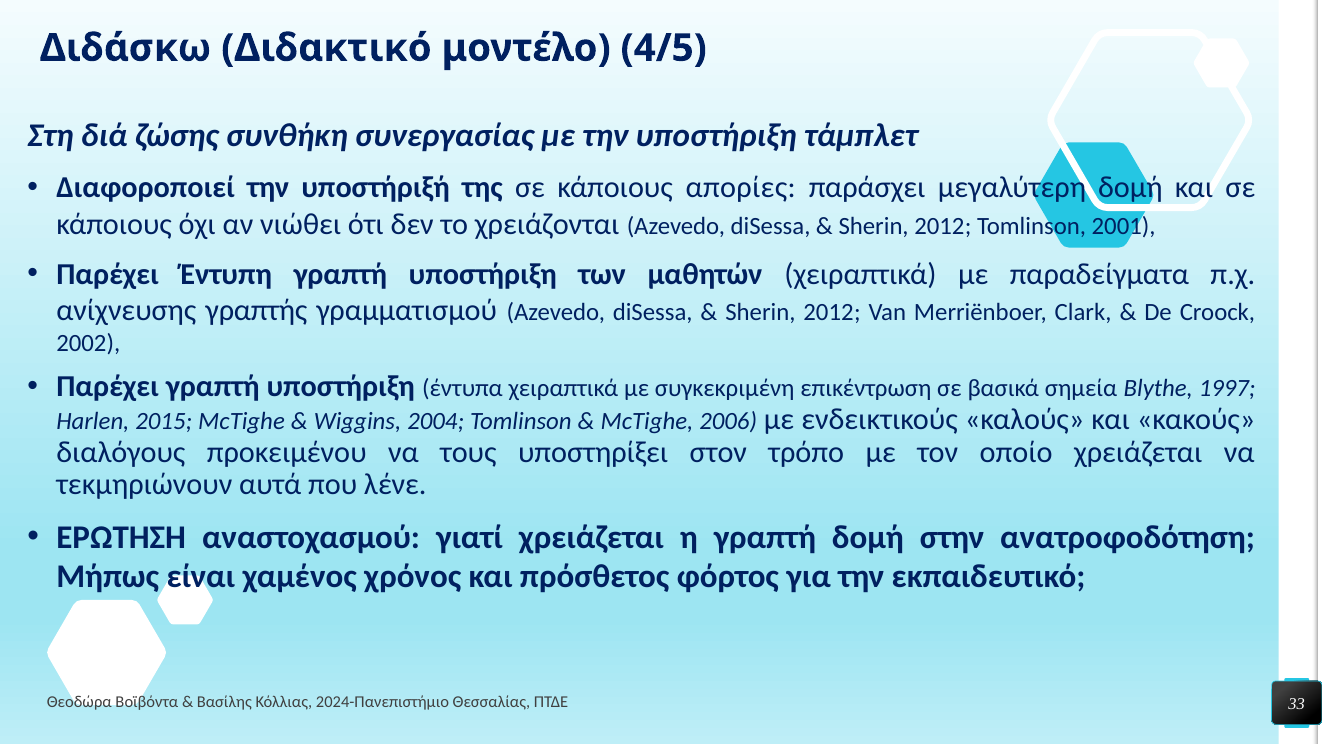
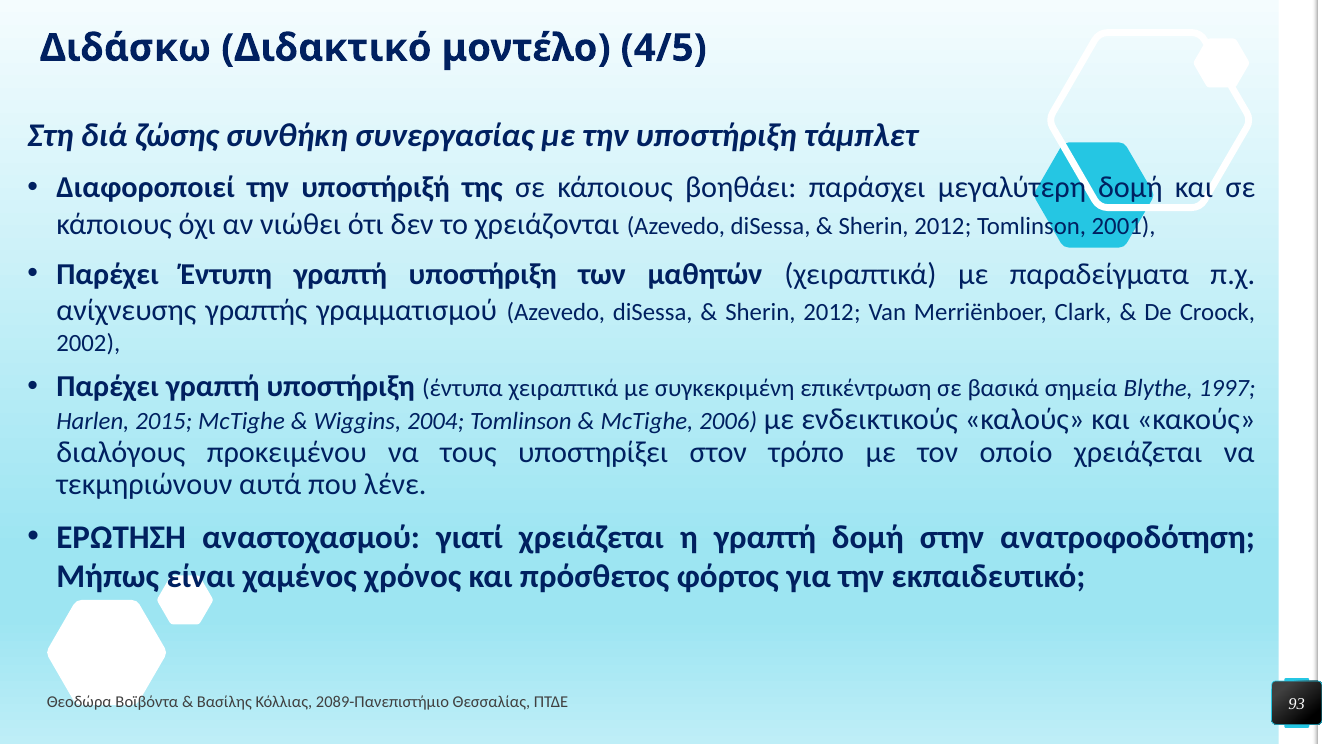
απορίες: απορίες -> βοηθάει (741, 188)
2024-Πανεπιστήμιο: 2024-Πανεπιστήμιο -> 2089-Πανεπιστήμιο (382, 702)
33: 33 -> 93 (1297, 703)
